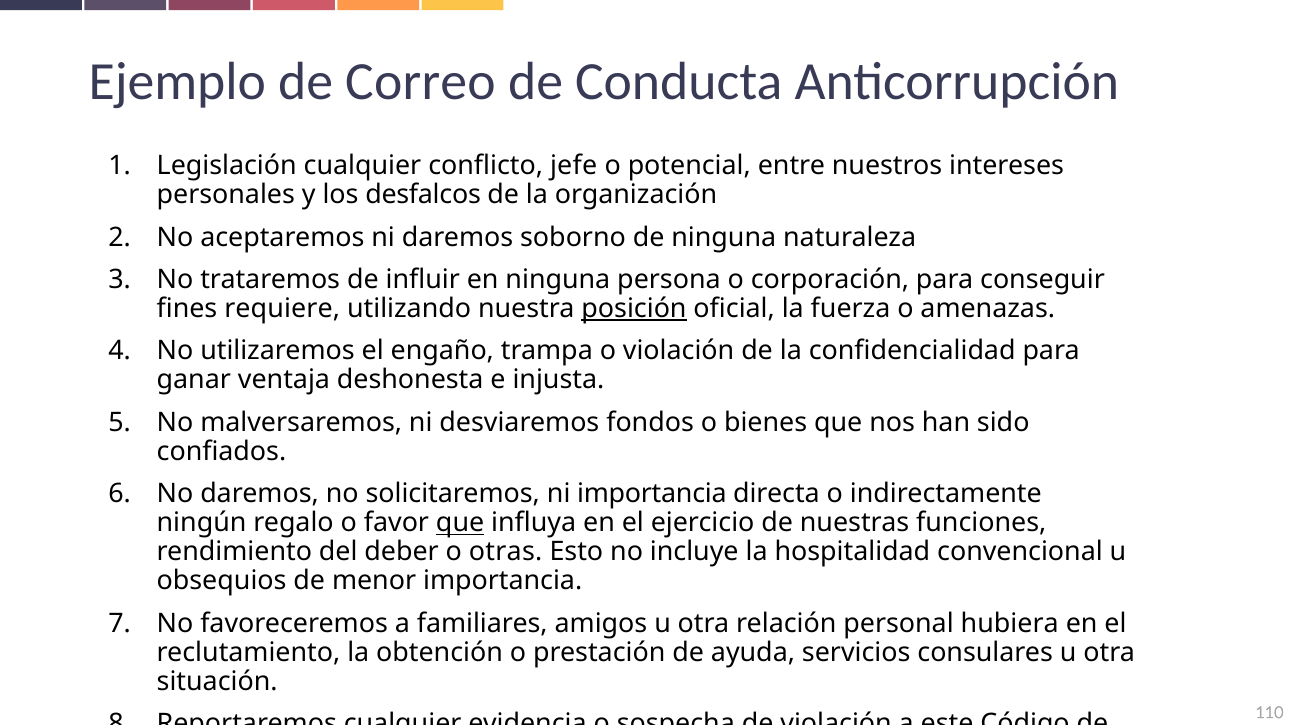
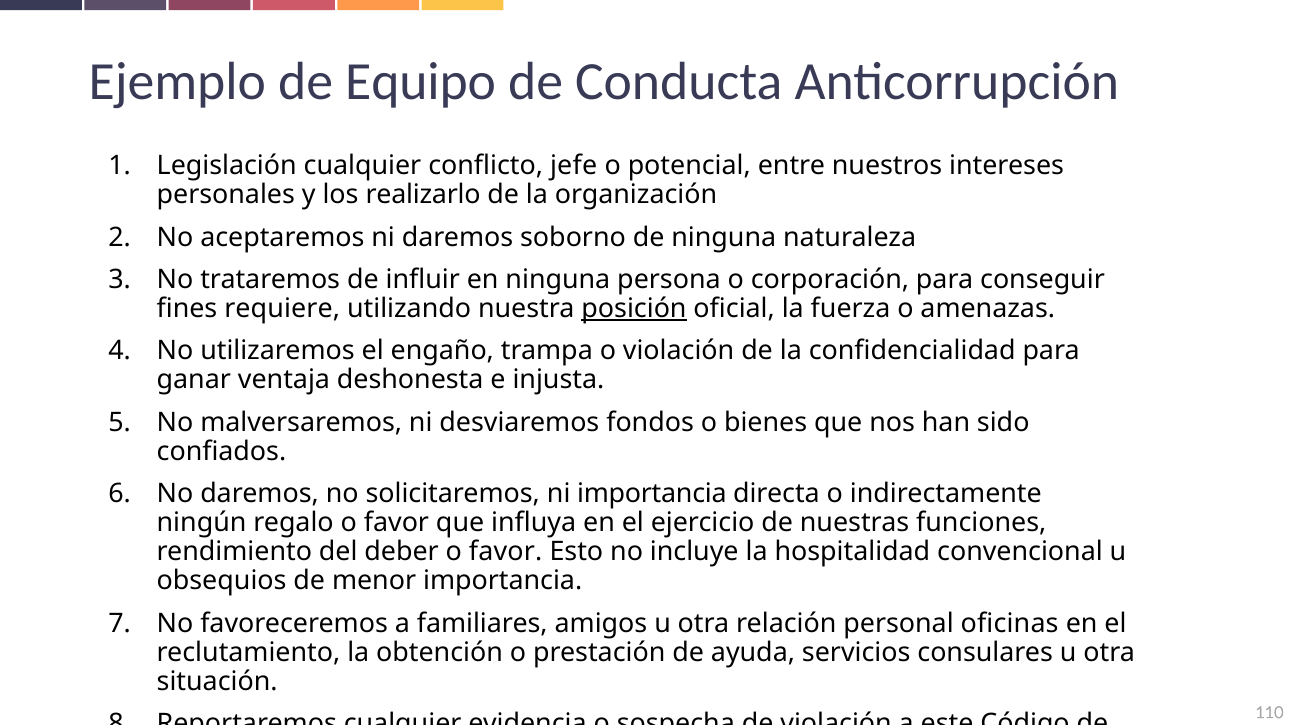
Correo: Correo -> Equipo (421, 82)
desfalcos: desfalcos -> realizarlo (423, 195)
que underline: present -> none (460, 523)
deber o otras: otras -> favor (506, 552)
hubiera: hubiera -> oficinas (1010, 624)
